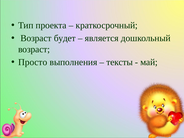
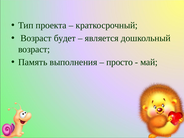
Просто: Просто -> Память (33, 62)
тексты: тексты -> просто (120, 62)
